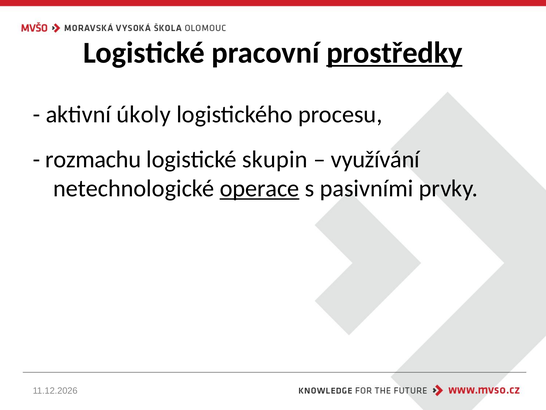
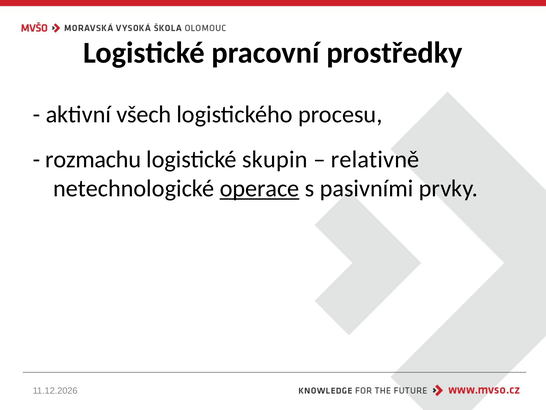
prostředky underline: present -> none (394, 53)
úkoly: úkoly -> všech (144, 114)
využívání: využívání -> relativně (375, 159)
